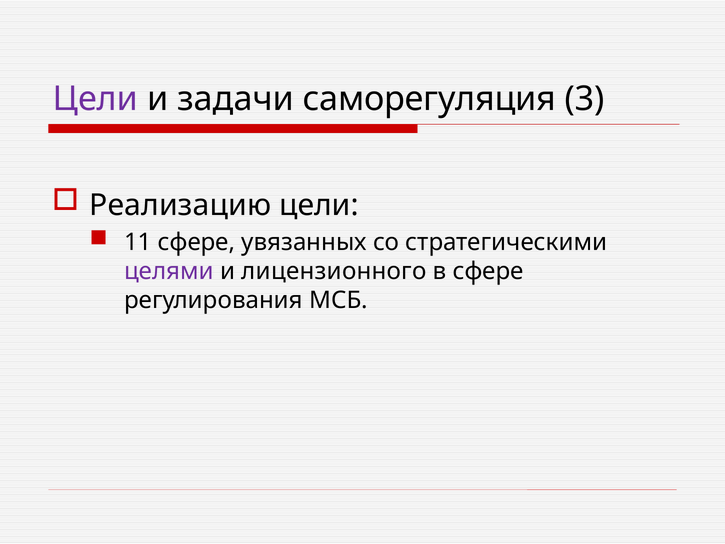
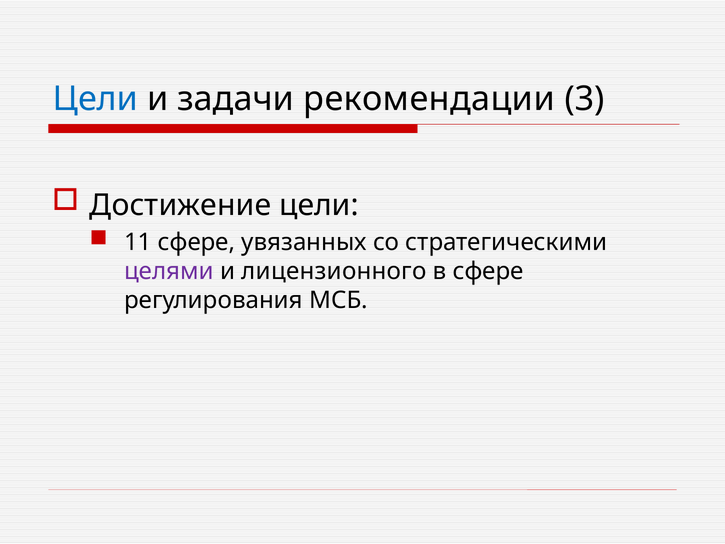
Цели colour: purple -> blue (96, 99)
саморегуляция: саморегуляция -> рекомендации (429, 99)
Реализацию: Реализацию -> Достижение (180, 205)
